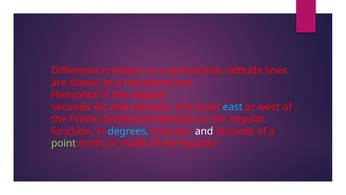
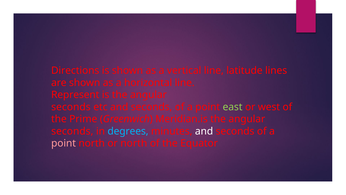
Difference: Difference -> Directions (75, 70)
Horizontal: Horizontal -> Represent (75, 95)
east colour: light blue -> light green (233, 107)
function: function -> seconds (72, 131)
point colour: light green -> pink (64, 143)
or roads: roads -> north (134, 143)
